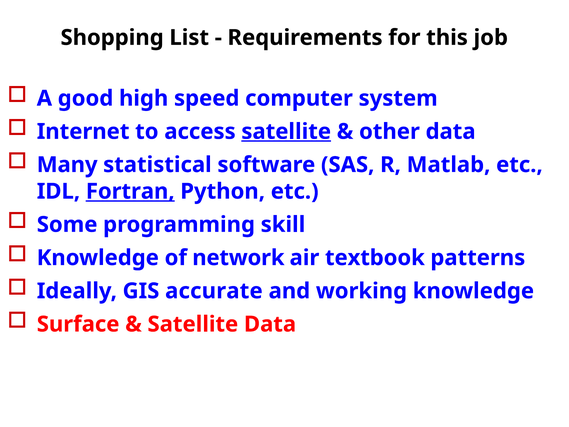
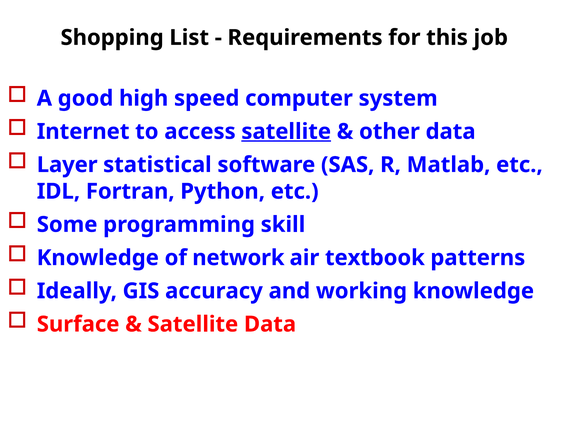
Many: Many -> Layer (67, 165)
Fortran underline: present -> none (130, 191)
accurate: accurate -> accuracy (214, 291)
